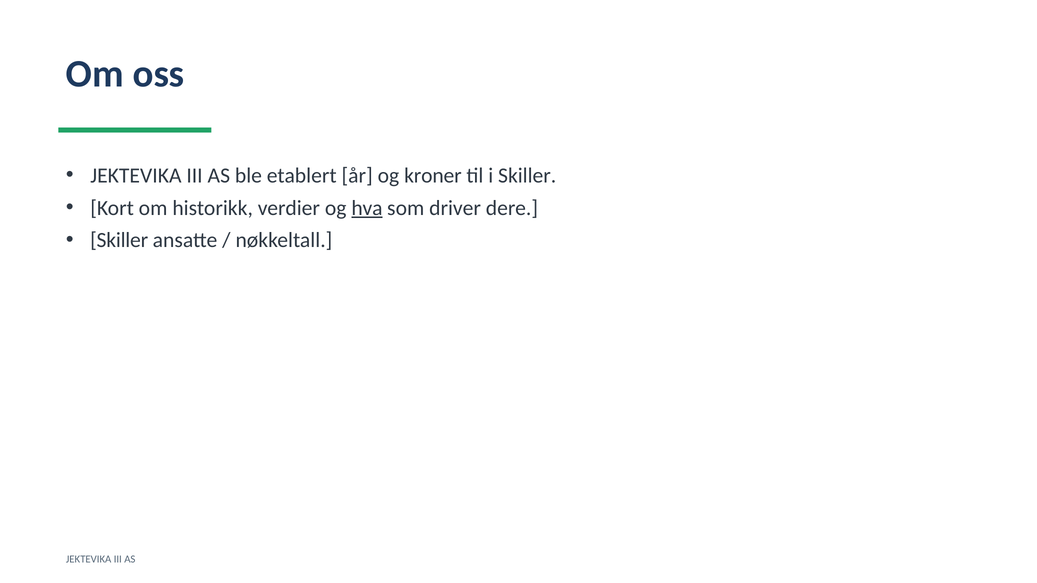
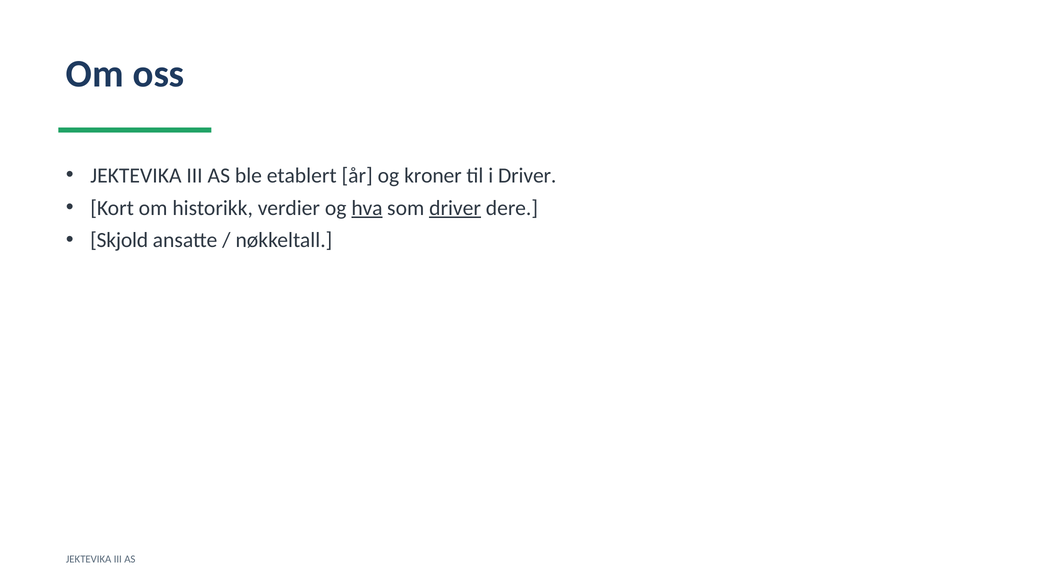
i Skiller: Skiller -> Driver (527, 176)
driver underline: none -> present (455, 208)
Skiller: Skiller -> Skjold (119, 240)
